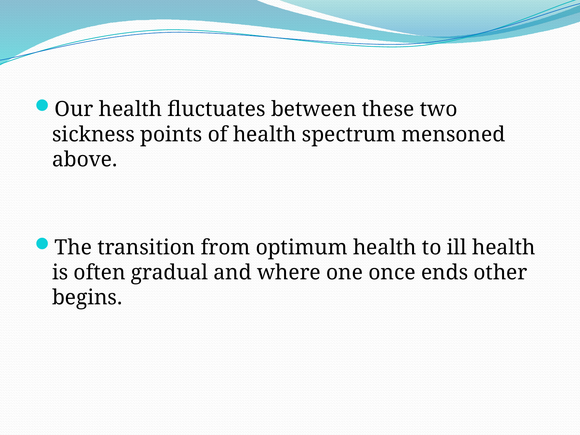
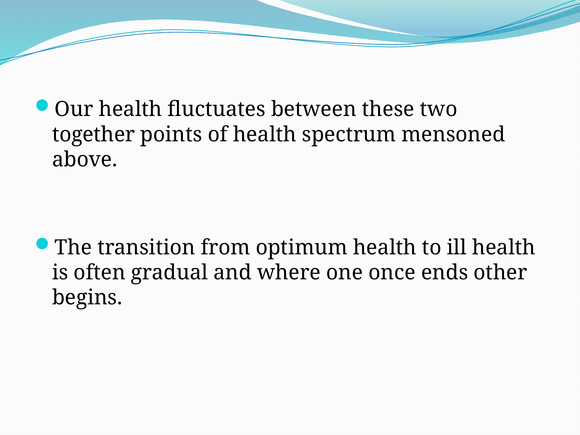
sickness: sickness -> together (94, 134)
